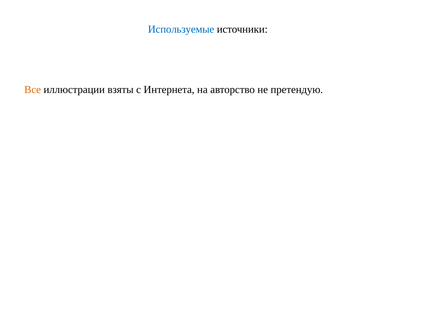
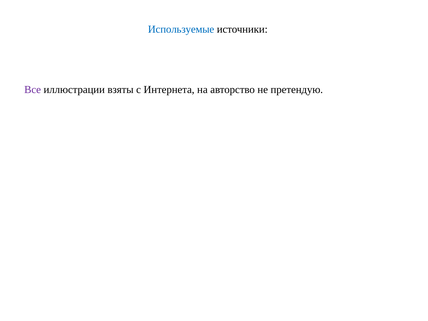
Все colour: orange -> purple (33, 90)
